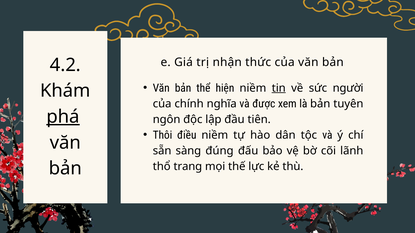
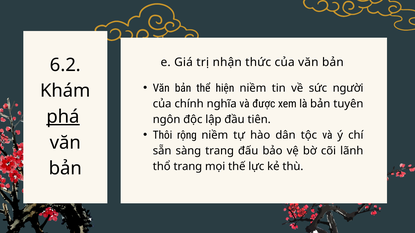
4.2: 4.2 -> 6.2 (65, 65)
tin underline: present -> none (279, 88)
điều: điều -> rộng (187, 135)
sàng đúng: đúng -> trang (220, 151)
